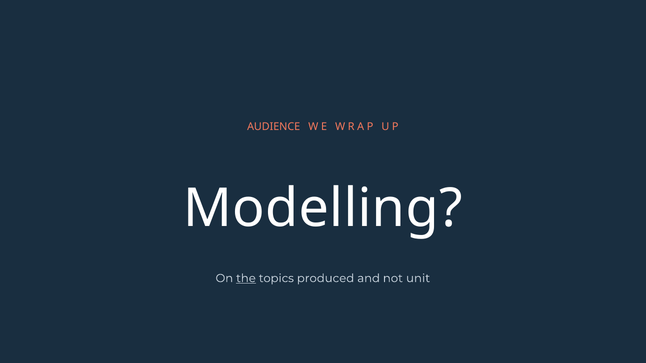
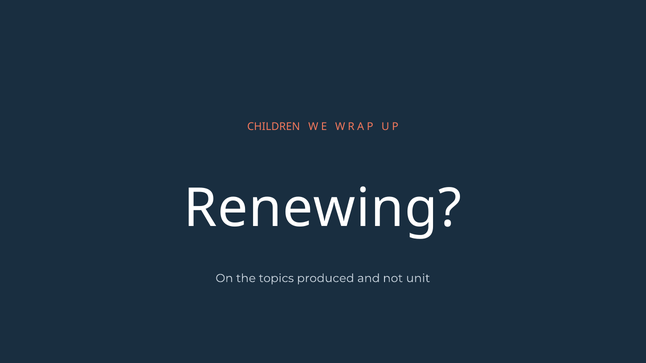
AUDIENCE: AUDIENCE -> CHILDREN (274, 127)
Modelling: Modelling -> Renewing (323, 209)
the underline: present -> none (246, 279)
